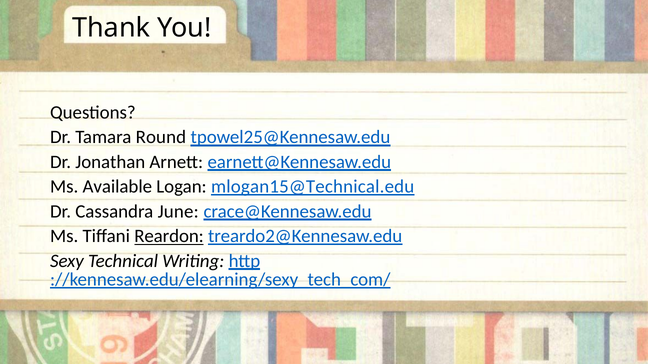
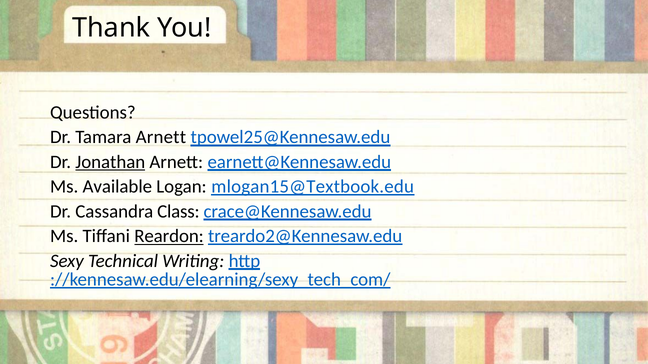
Tamara Round: Round -> Arnett (161, 137)
Jonathan underline: none -> present (110, 162)
mlogan15@Technical.edu: mlogan15@Technical.edu -> mlogan15@Textbook.edu (313, 187)
June: June -> Class (178, 212)
